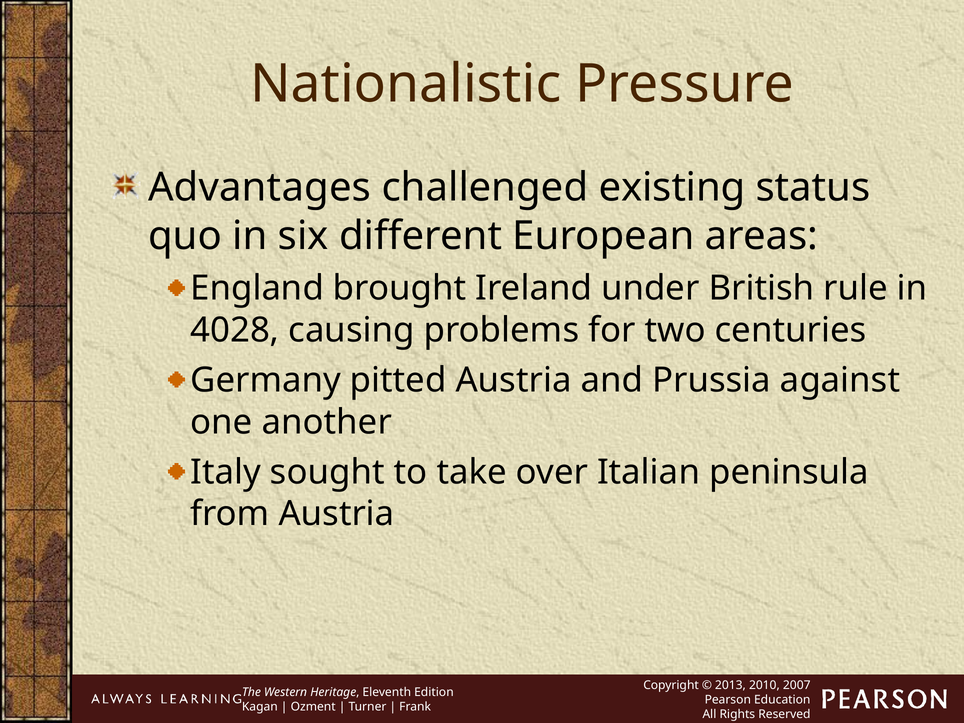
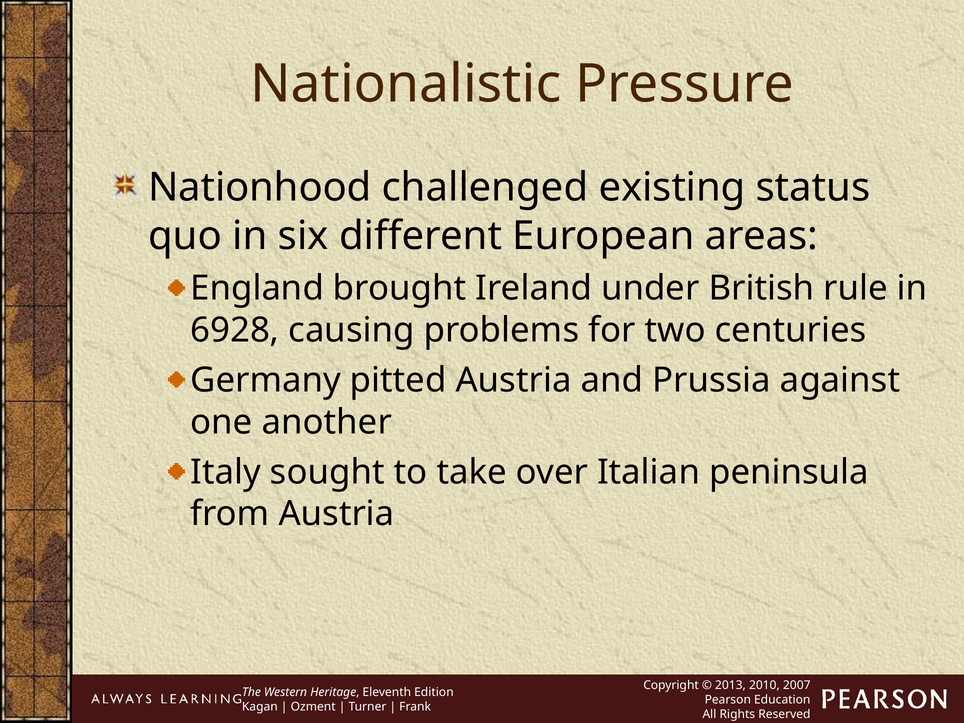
Advantages: Advantages -> Nationhood (260, 188)
4028: 4028 -> 6928 (235, 330)
